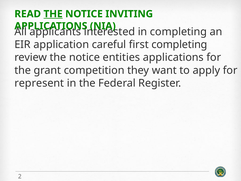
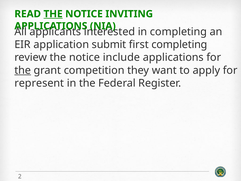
careful: careful -> submit (109, 45)
entities: entities -> include (121, 57)
the underline: none -> present (23, 70)
